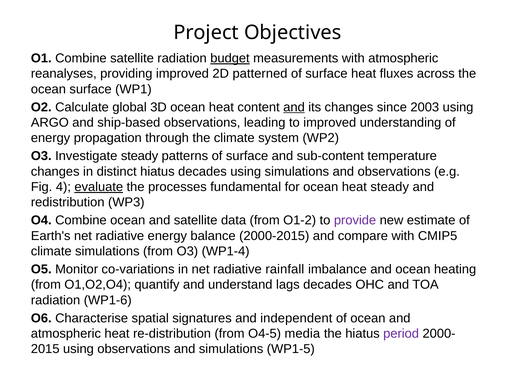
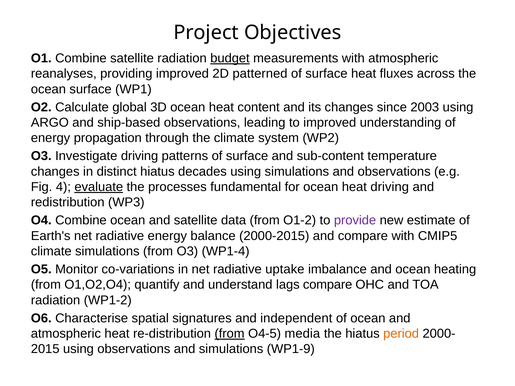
and underline: present -> none (294, 107)
Investigate steady: steady -> driving (140, 156)
heat steady: steady -> driving (390, 187)
rainfall: rainfall -> uptake (285, 269)
lags decades: decades -> compare (328, 285)
WP1-6: WP1-6 -> WP1-2 (108, 300)
from underline: none -> present (230, 334)
period colour: purple -> orange (401, 334)
WP1-5: WP1-5 -> WP1-9 (291, 349)
